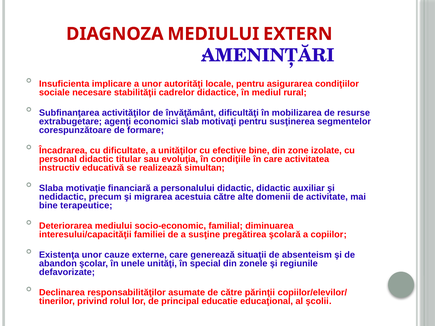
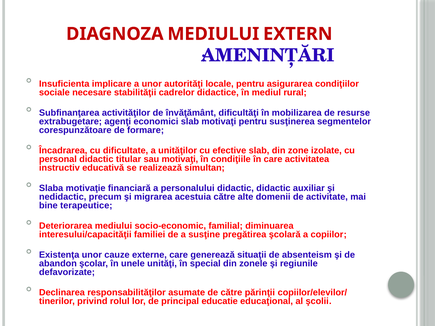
efective bine: bine -> slab (259, 151)
sau evoluţia: evoluţia -> motivaţi (180, 159)
